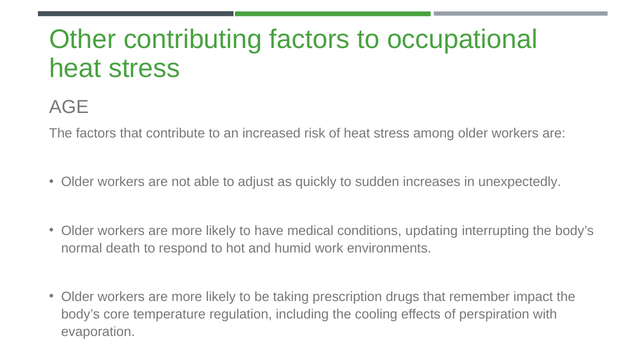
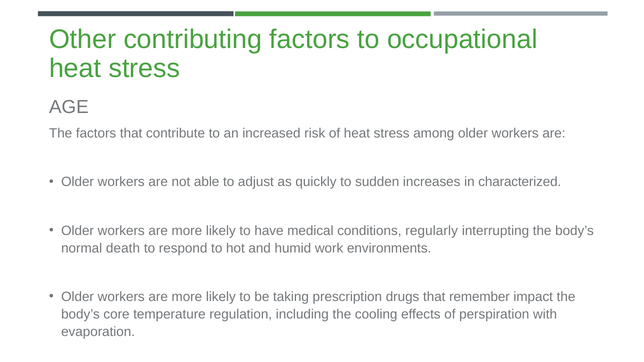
unexpectedly: unexpectedly -> characterized (520, 182)
updating: updating -> regularly (432, 231)
